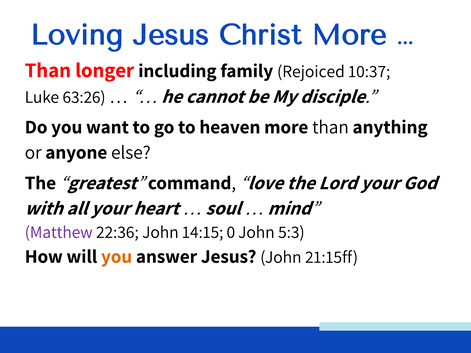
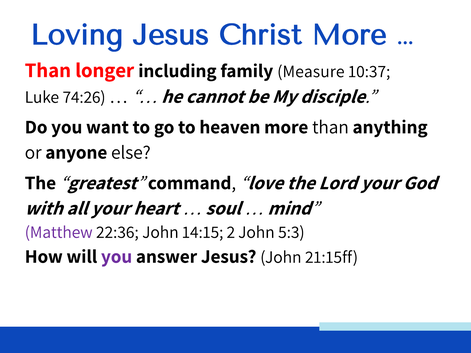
Rejoiced: Rejoiced -> Measure (311, 71)
63:26: 63:26 -> 74:26 (84, 97)
0: 0 -> 2 (231, 232)
you colour: orange -> purple (117, 257)
